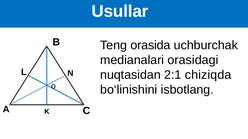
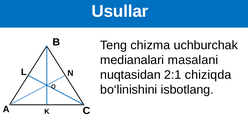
orasida: orasida -> chizma (150, 45)
orasidagi: orasidagi -> masalani (193, 60)
